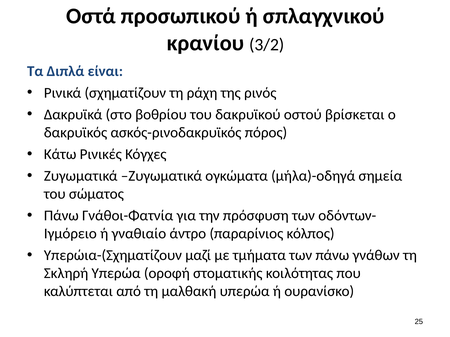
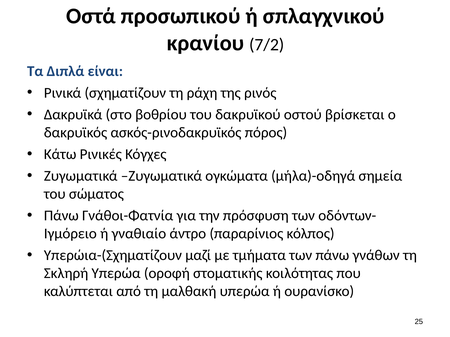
3/2: 3/2 -> 7/2 (267, 45)
